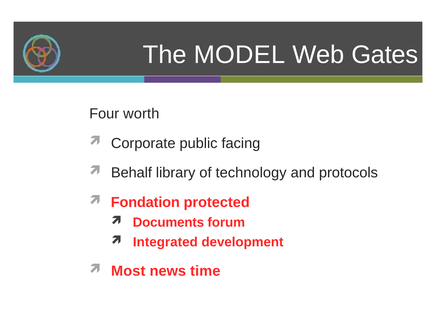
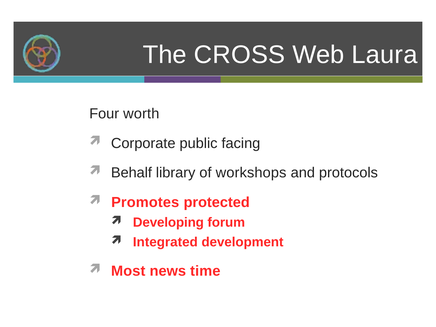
MODEL: MODEL -> CROSS (239, 55)
Gates: Gates -> Laura (384, 55)
technology: technology -> workshops (251, 173)
Fondation: Fondation -> Promotes (145, 202)
Documents: Documents -> Developing (168, 223)
